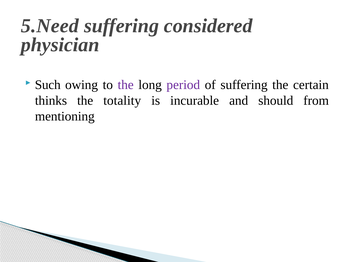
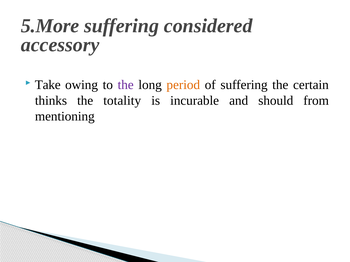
5.Need: 5.Need -> 5.More (50, 26)
physician: physician -> accessory (60, 45)
Such: Such -> Take (48, 85)
period colour: purple -> orange (183, 85)
